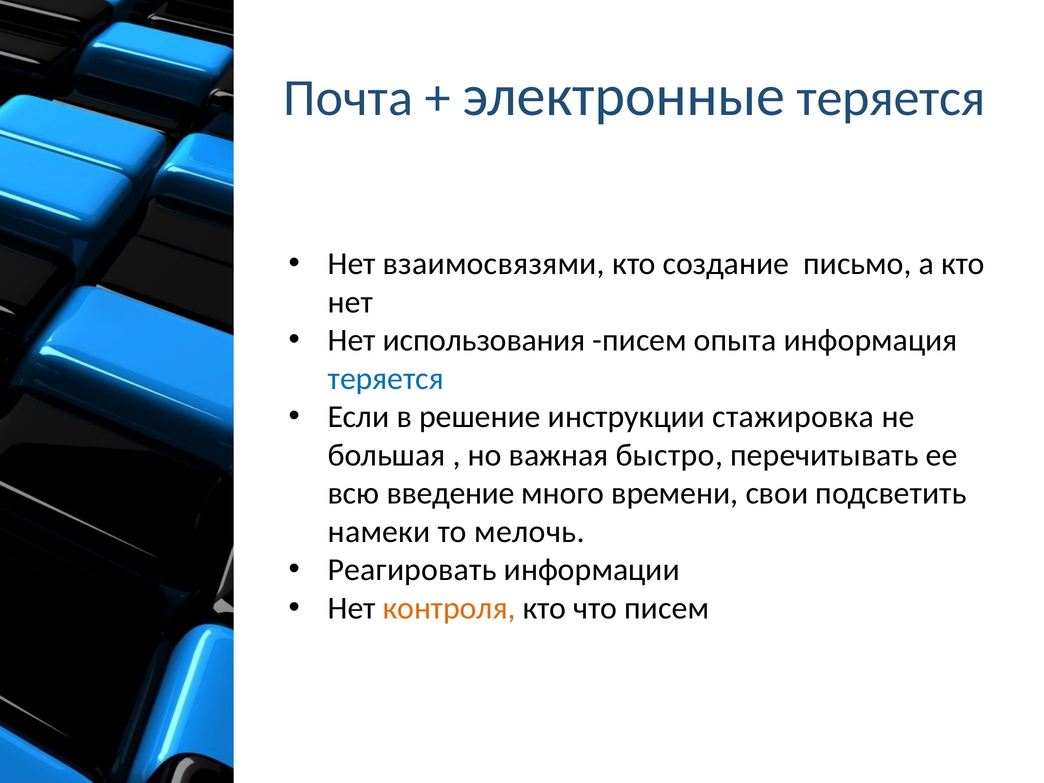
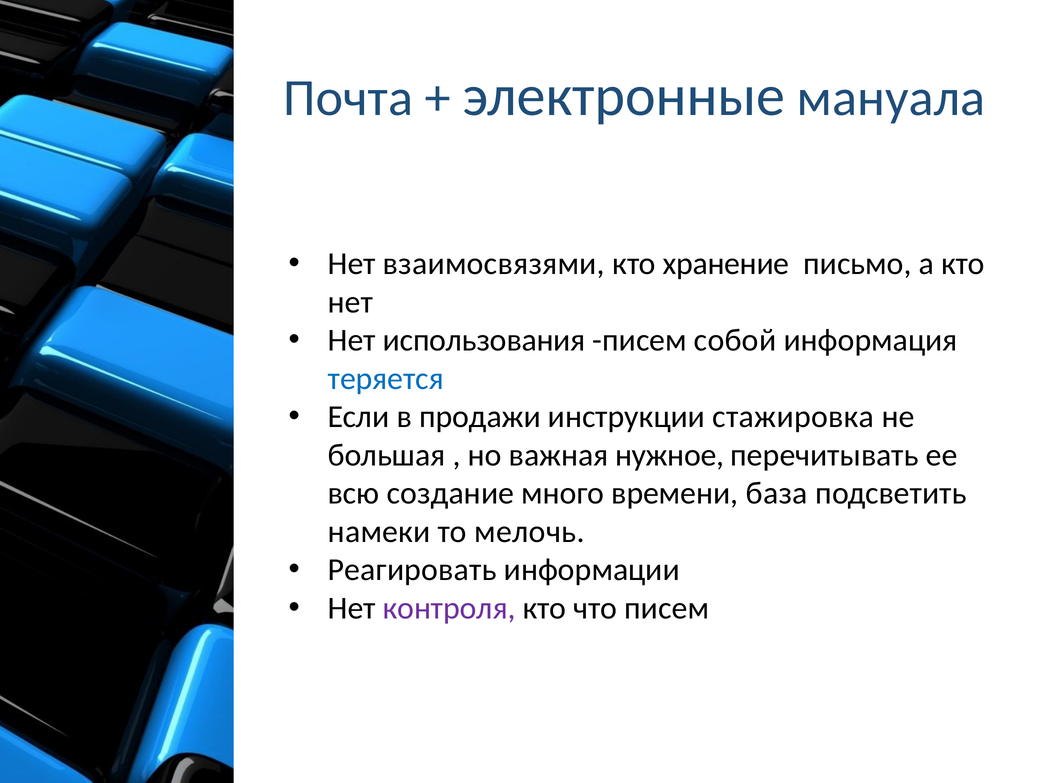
электронные теряется: теряется -> мануала (891, 98)
создание: создание -> хранение (726, 264)
опыта: опыта -> собой (735, 340)
решение: решение -> продажи (480, 417)
быстро: быстро -> нужное (670, 455)
введение: введение -> создание (450, 493)
свои: свои -> база (777, 493)
контроля colour: orange -> purple (449, 608)
